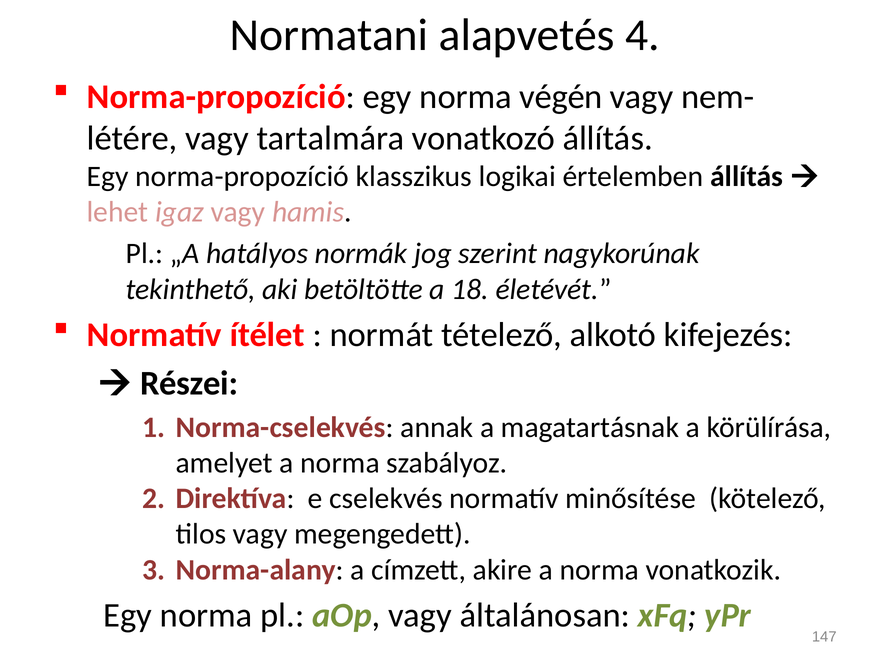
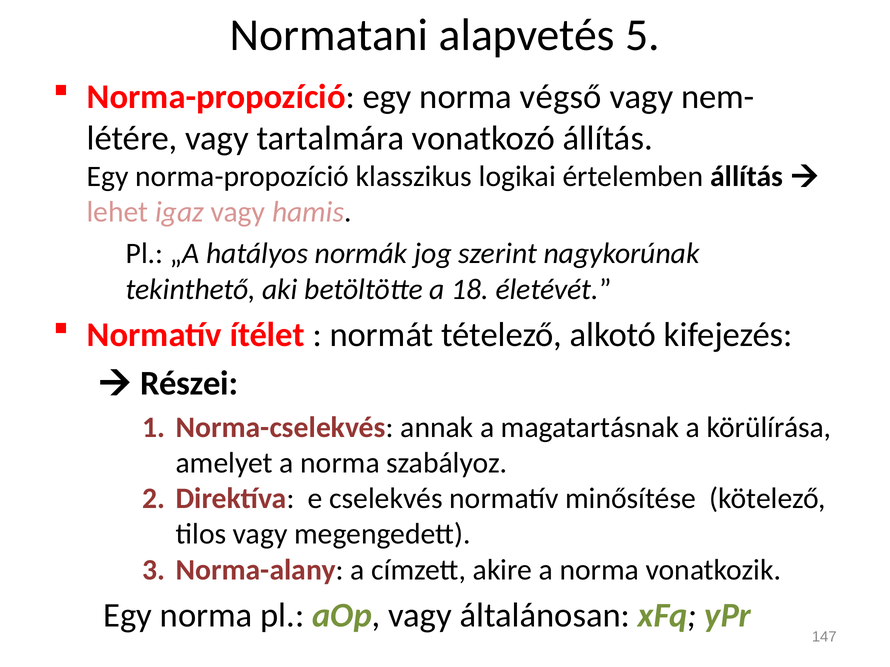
4: 4 -> 5 (642, 35)
végén: végén -> végső (561, 97)
